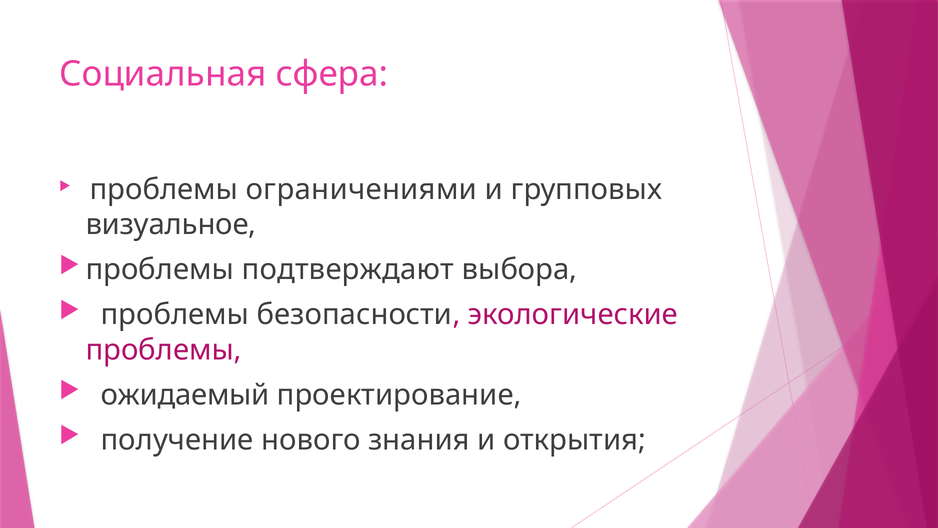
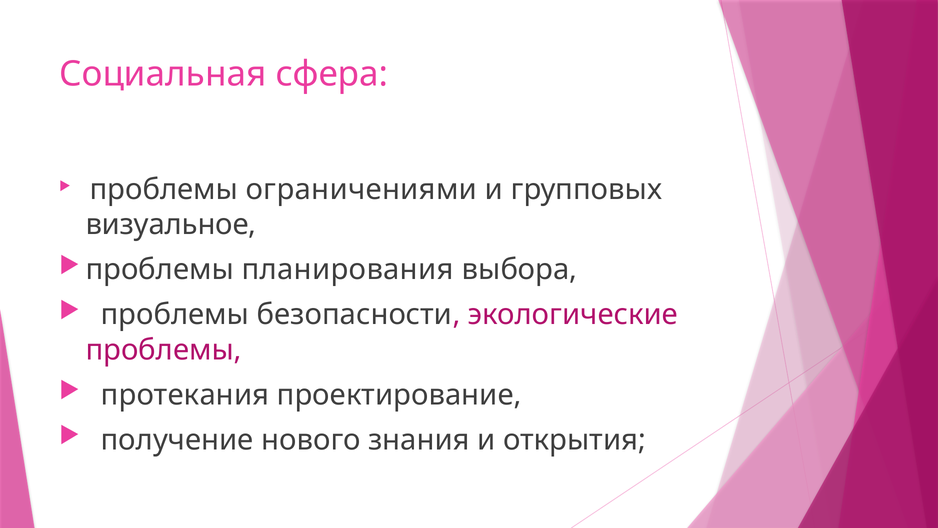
подтверждают: подтверждают -> планирования (348, 270)
ожидаемый: ожидаемый -> протекания (185, 395)
